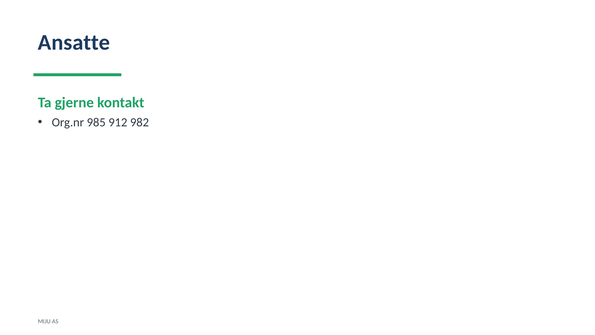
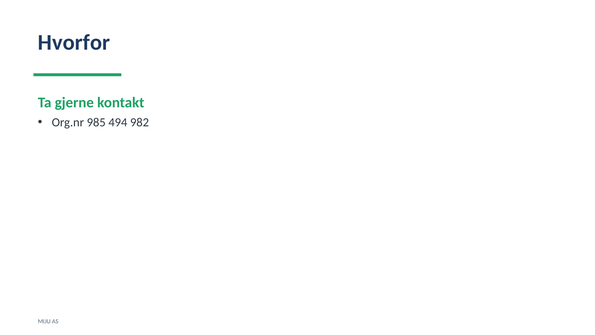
Ansatte: Ansatte -> Hvorfor (74, 42)
912: 912 -> 494 (118, 122)
